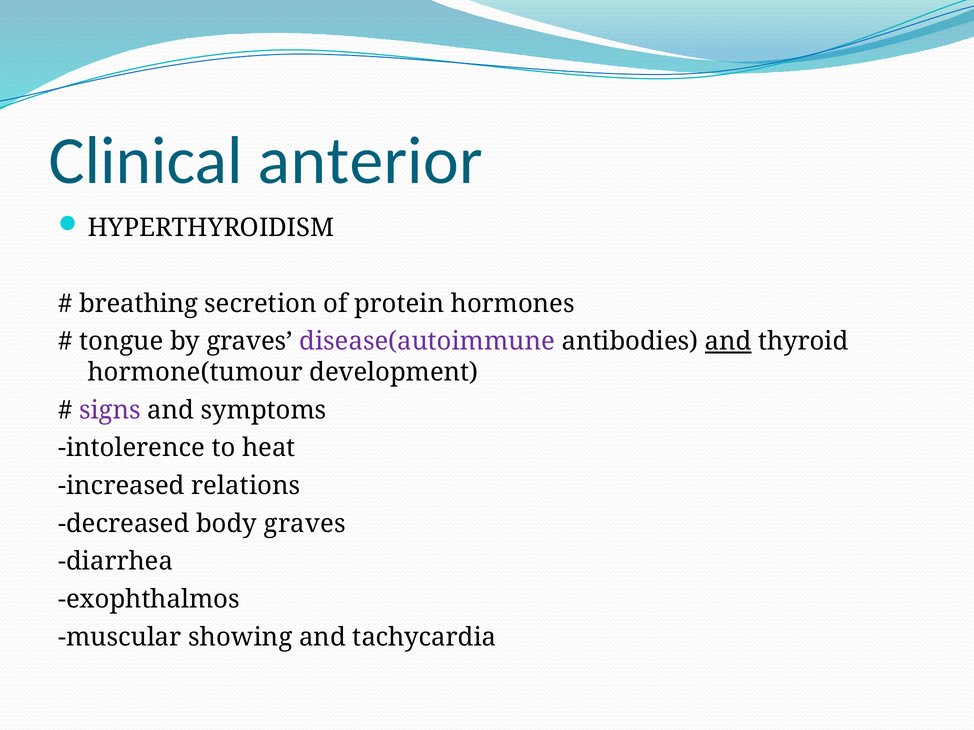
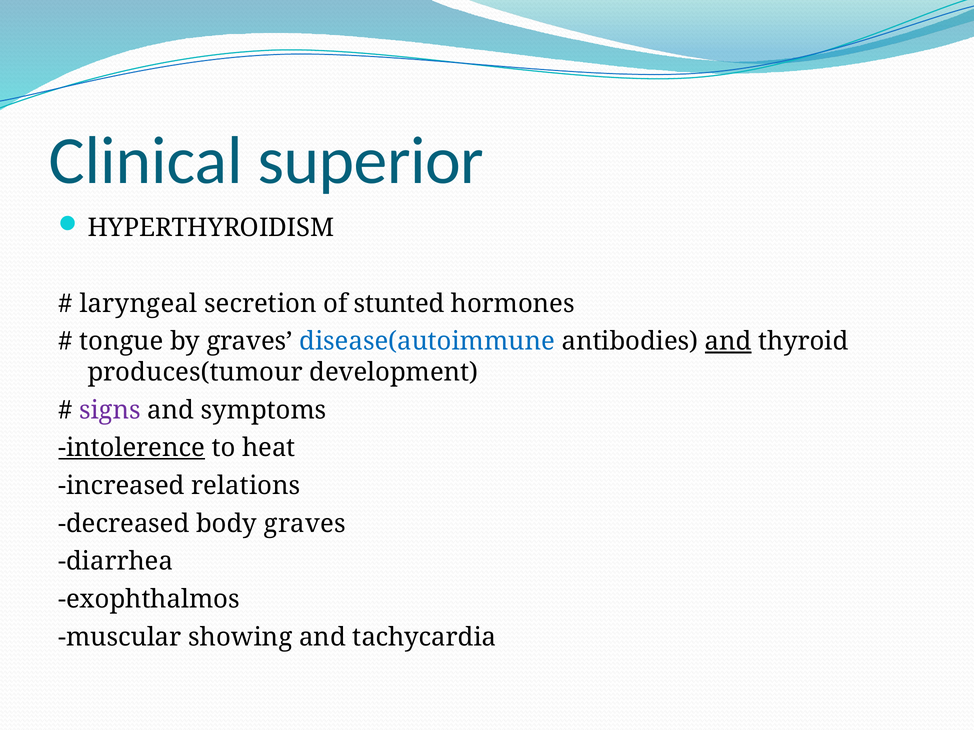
anterior: anterior -> superior (371, 161)
breathing: breathing -> laryngeal (138, 304)
protein: protein -> stunted (399, 304)
disease(autoimmune colour: purple -> blue (427, 342)
hormone(tumour: hormone(tumour -> produces(tumour (195, 373)
intolerence underline: none -> present (132, 448)
